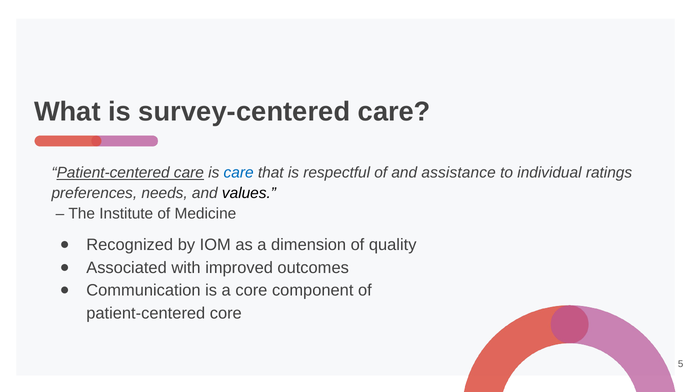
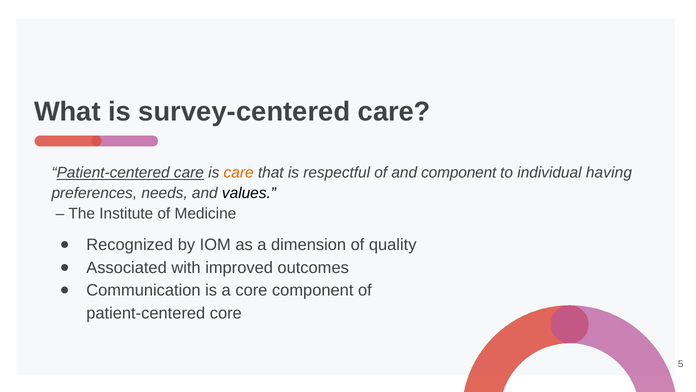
care colour: blue -> orange (239, 172)
and assistance: assistance -> component (459, 172)
ratings: ratings -> having (609, 172)
